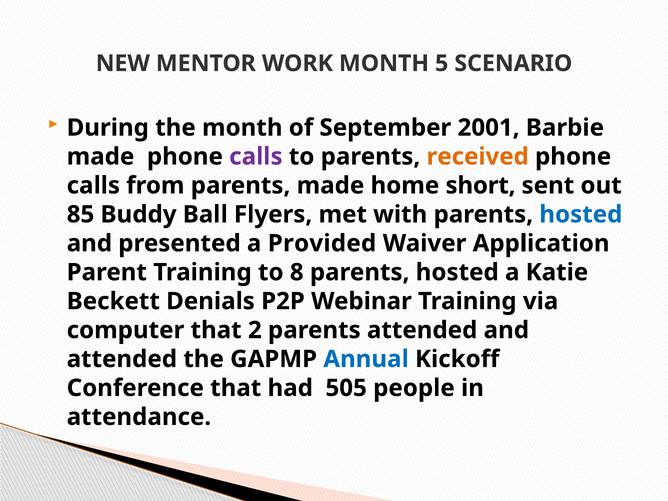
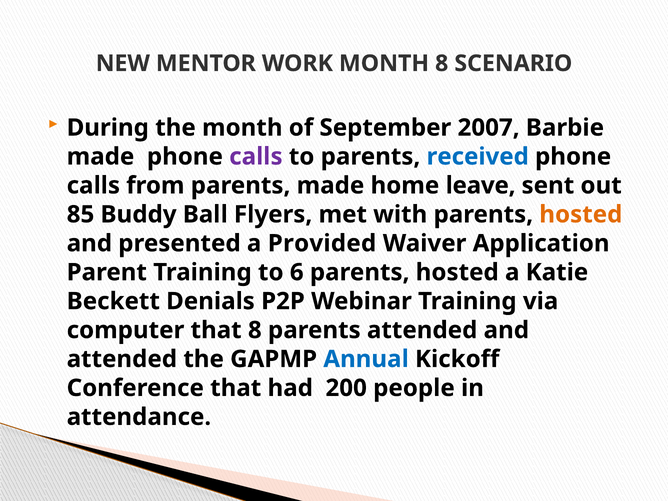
MONTH 5: 5 -> 8 (442, 63)
2001: 2001 -> 2007 (489, 128)
received colour: orange -> blue (478, 157)
short: short -> leave (481, 186)
hosted colour: blue -> orange (581, 214)
8: 8 -> 6 (297, 272)
that 2: 2 -> 8 (255, 330)
505: 505 -> 200 (346, 388)
